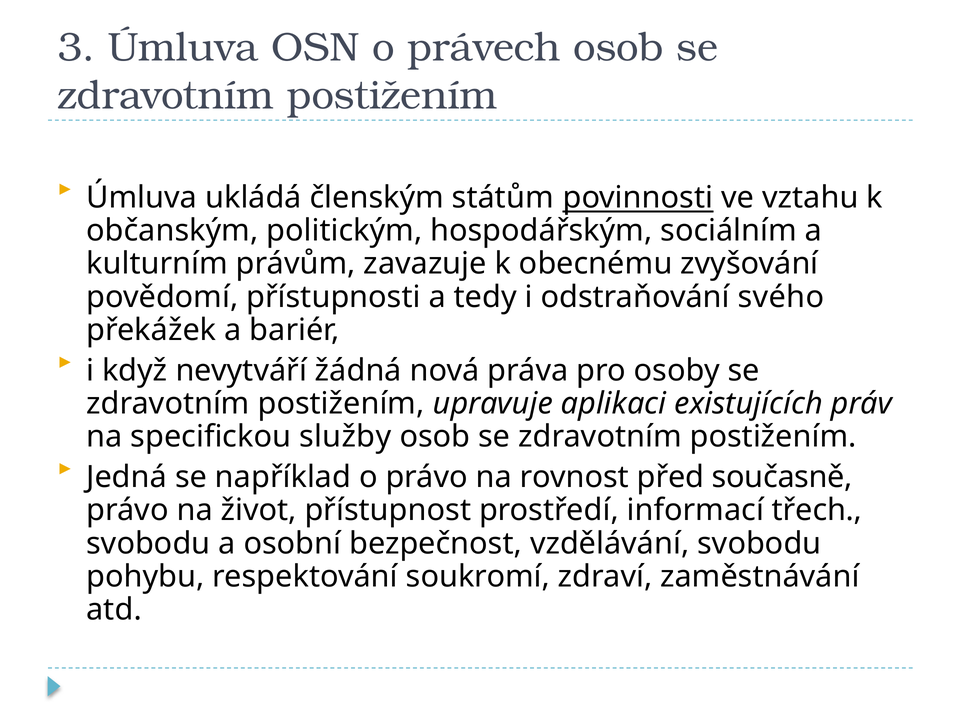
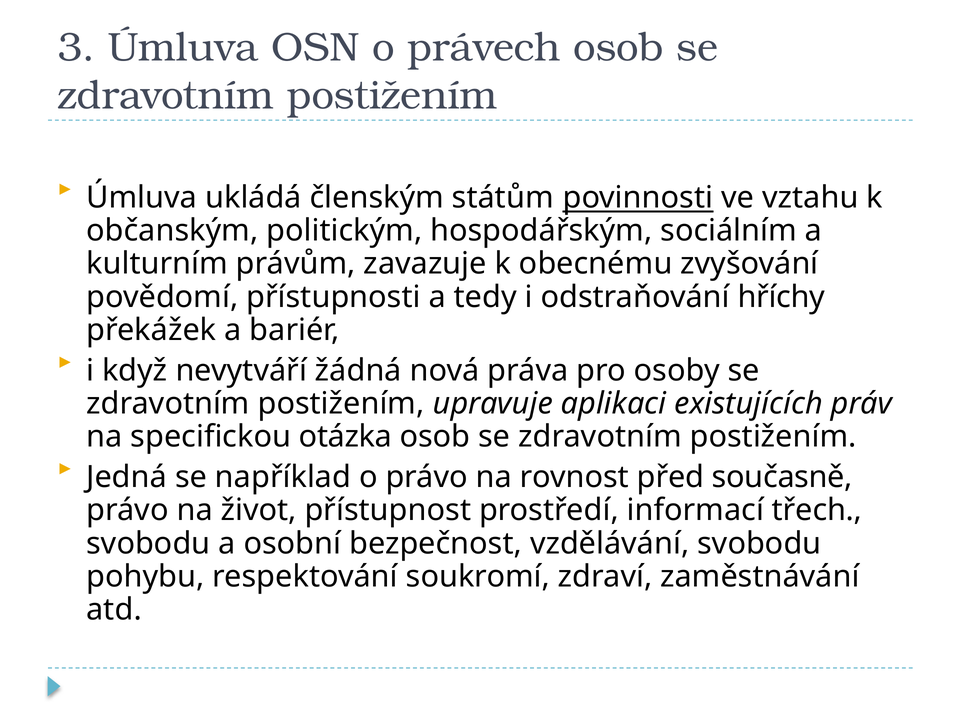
svého: svého -> hříchy (781, 297)
služby: služby -> otázka (346, 437)
